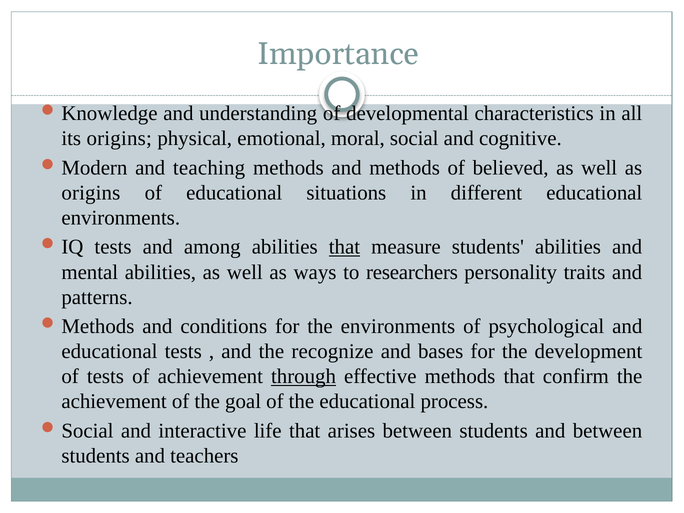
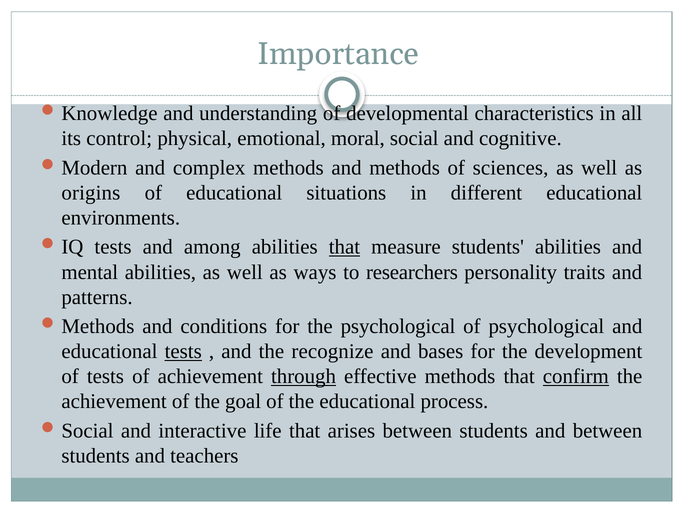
its origins: origins -> control (119, 139)
teaching: teaching -> complex (209, 168)
believed: believed -> sciences (511, 168)
the environments: environments -> psychological (398, 326)
tests underline: none -> present (183, 351)
confirm underline: none -> present (576, 376)
